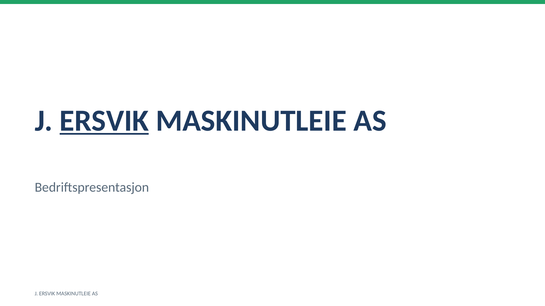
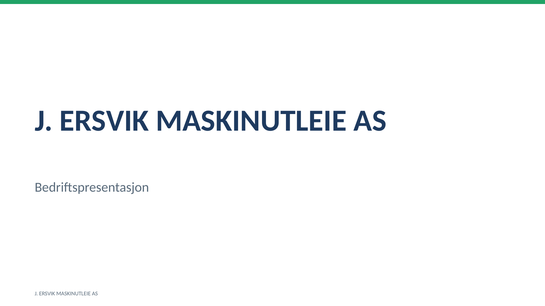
ERSVIK underline: present -> none (104, 121)
